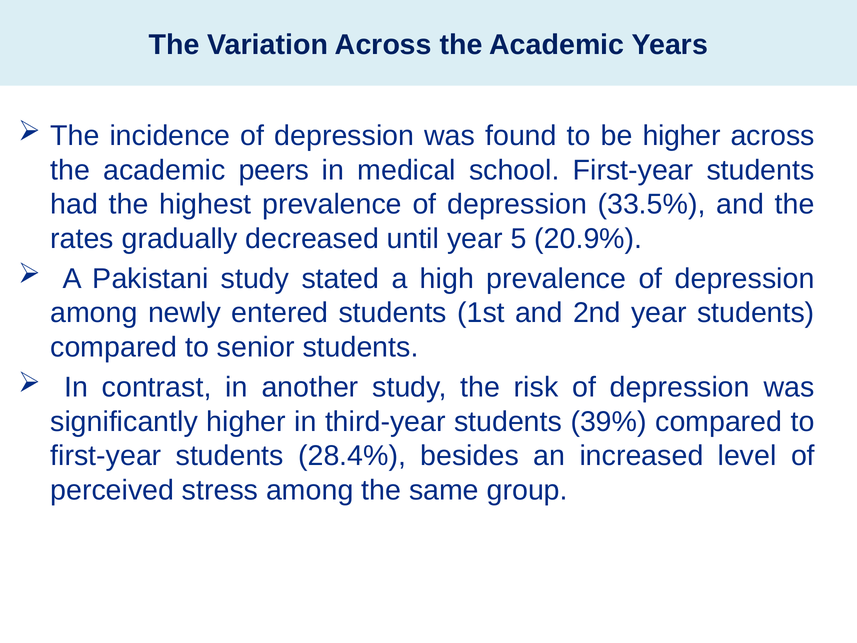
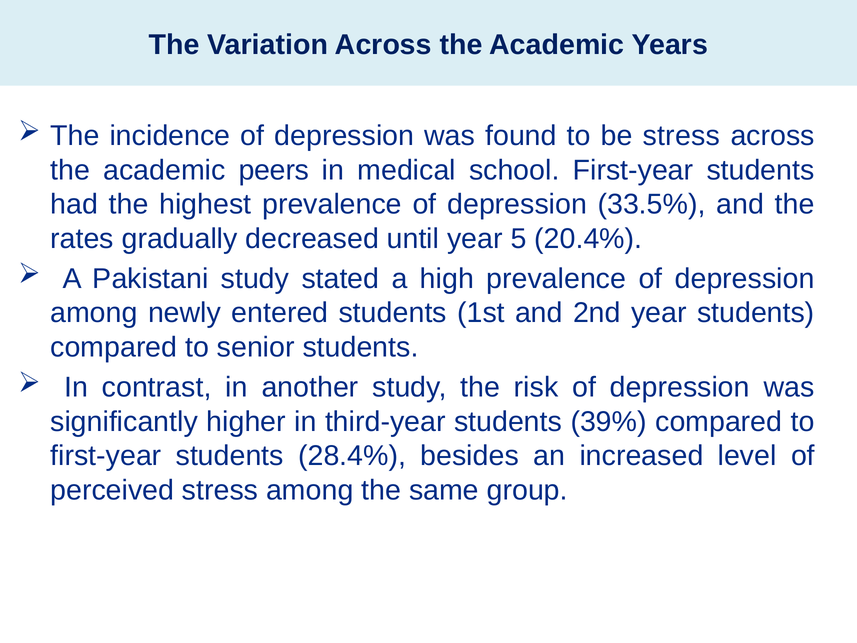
be higher: higher -> stress (681, 136)
20.9%: 20.9% -> 20.4% (588, 239)
